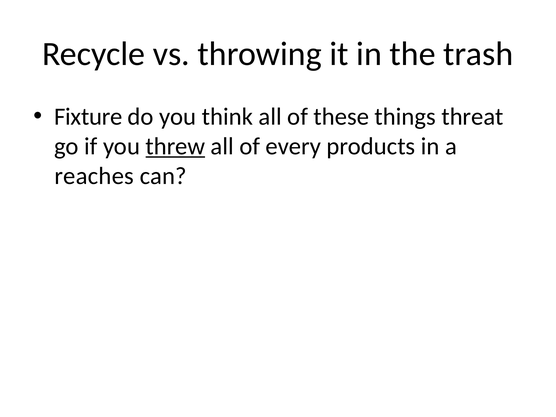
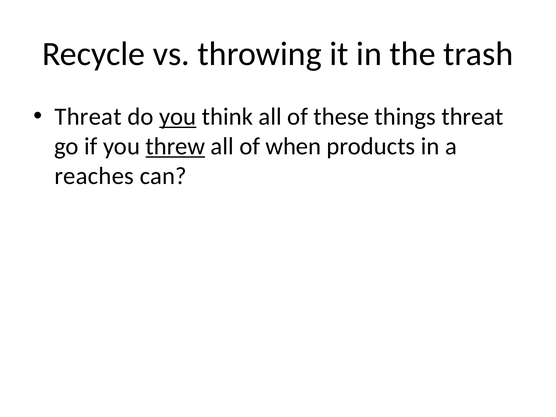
Fixture: Fixture -> Threat (88, 117)
you underline: none -> present (178, 117)
every: every -> when (293, 146)
